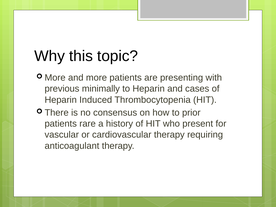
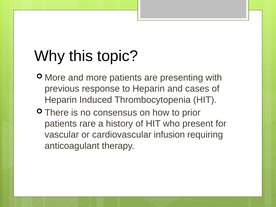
minimally: minimally -> response (101, 89)
cardiovascular therapy: therapy -> infusion (169, 135)
